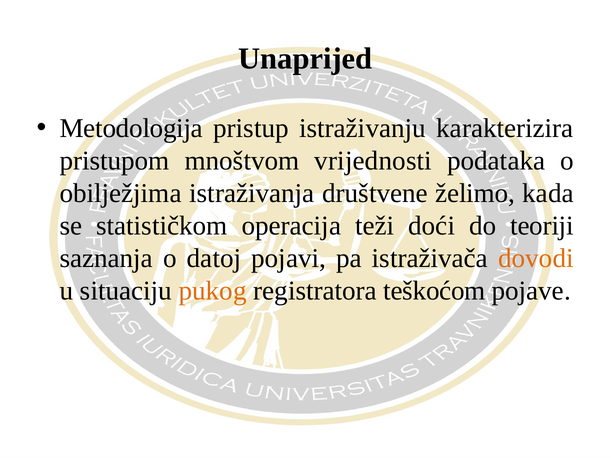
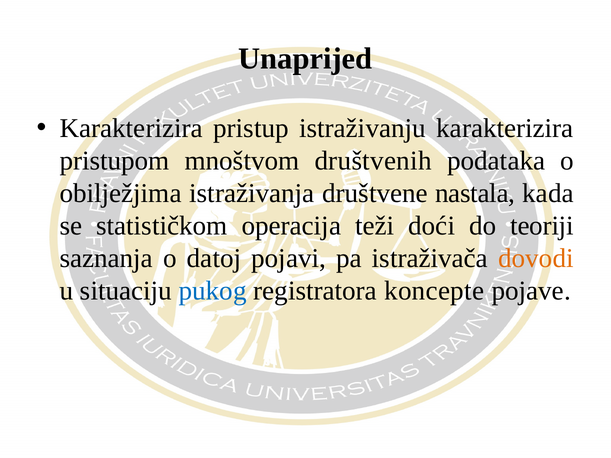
Metodologija: Metodologija -> Karakterizira (131, 128)
vrijednosti: vrijednosti -> društvenih (373, 161)
želimo: želimo -> nastala (475, 193)
pukog colour: orange -> blue (213, 291)
teškoćom: teškoćom -> koncepte (434, 291)
